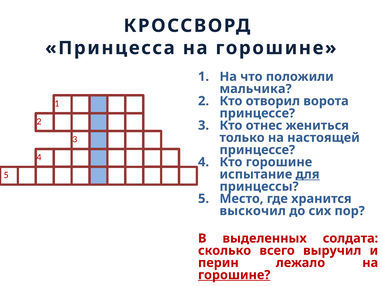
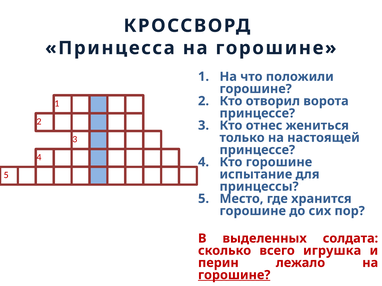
мальчика: мальчика -> горошине (256, 89)
для underline: present -> none (308, 175)
выскочил: выскочил -> горошине (253, 211)
выручил: выручил -> игрушка (332, 251)
